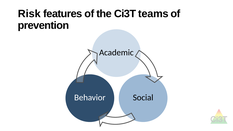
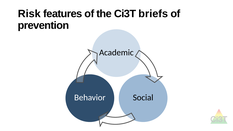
teams: teams -> briefs (153, 14)
